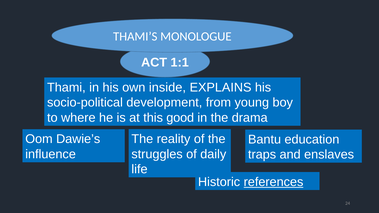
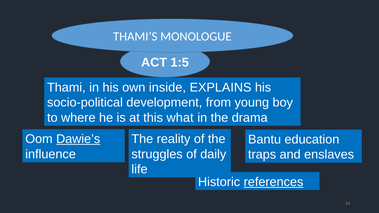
1:1: 1:1 -> 1:5 (180, 62)
good: good -> what (180, 118)
Dawie’s underline: none -> present (78, 139)
